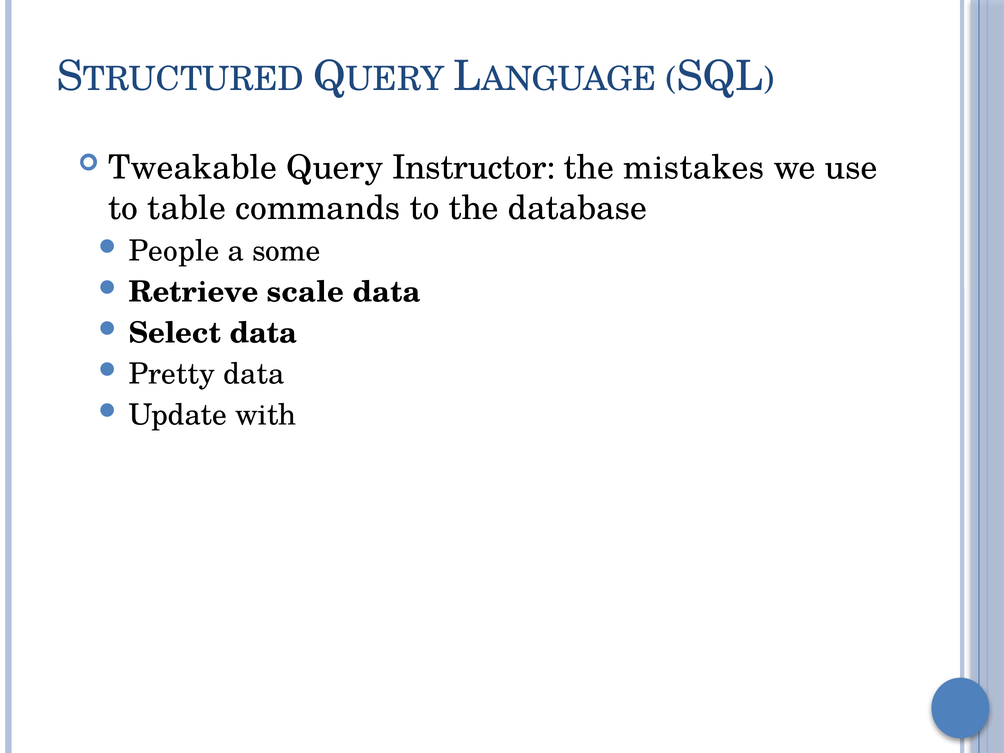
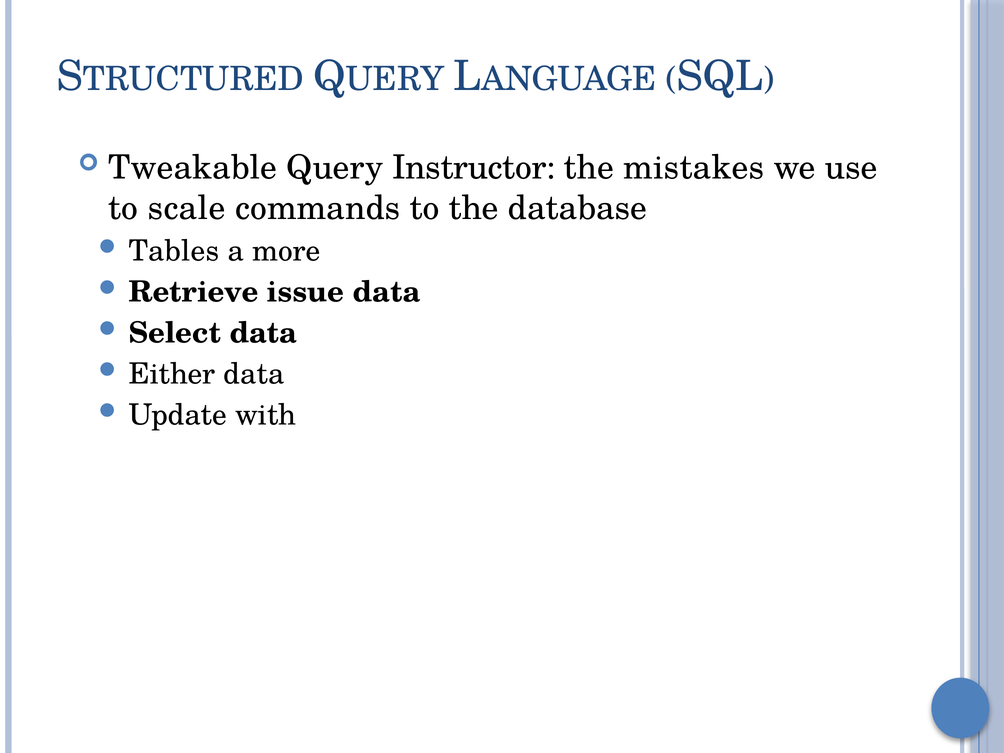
table: table -> scale (187, 208)
People: People -> Tables (174, 251)
some: some -> more (286, 251)
scale: scale -> issue (306, 292)
Pretty: Pretty -> Either (172, 374)
